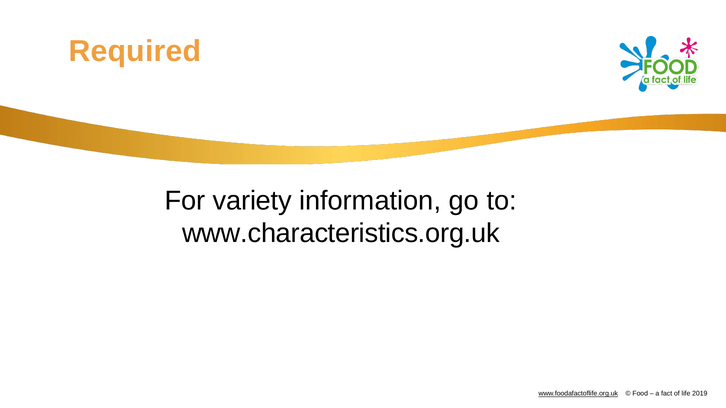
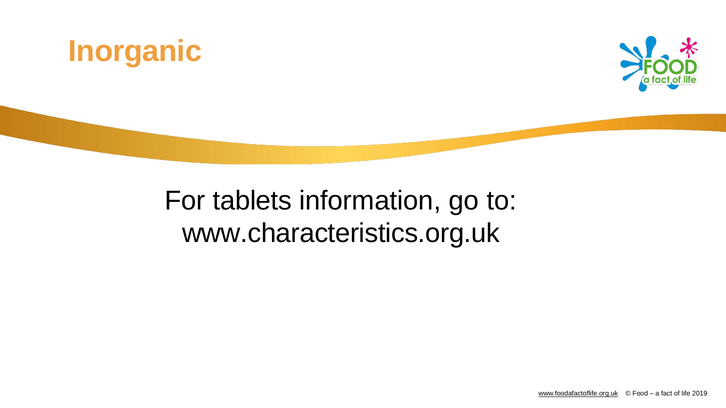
Required: Required -> Inorganic (135, 51)
variety: variety -> tablets (252, 201)
